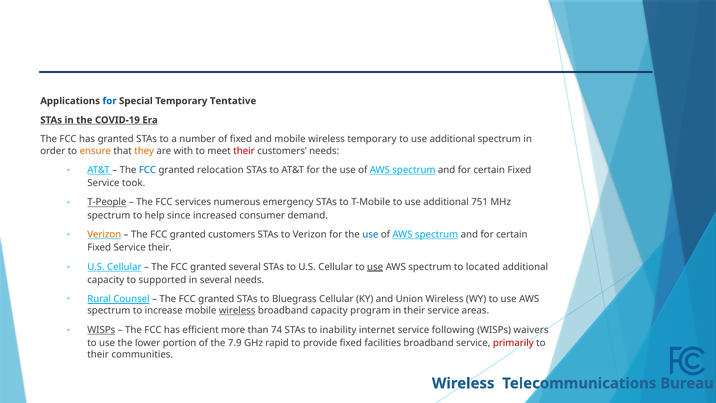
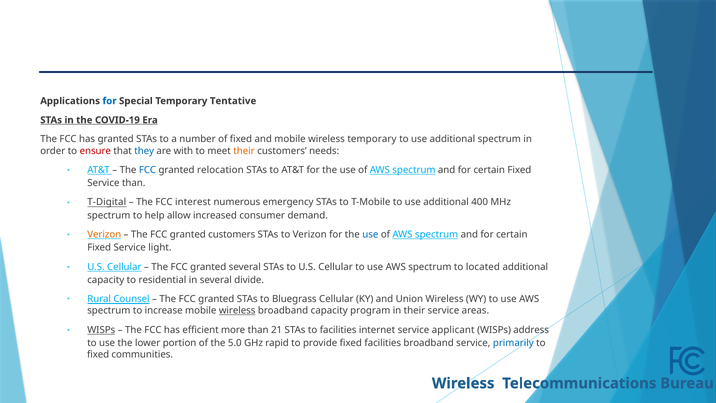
ensure colour: orange -> red (95, 151)
they colour: orange -> blue (144, 151)
their colour: red -> orange (244, 151)
Service took: took -> than (134, 183)
T-People: T-People -> T-Digital (107, 202)
services: services -> interest (193, 202)
751: 751 -> 400 (480, 202)
since: since -> allow (179, 215)
Service their: their -> light (160, 248)
use underline: present -> none (375, 267)
supported: supported -> residential (162, 280)
several needs: needs -> divide (249, 280)
74: 74 -> 21 (277, 330)
to inability: inability -> facilities (338, 330)
following: following -> applicant (453, 330)
waivers: waivers -> address (531, 330)
7.9: 7.9 -> 5.0 (235, 343)
primarily colour: red -> blue (513, 343)
their: their -> fixed (98, 354)
